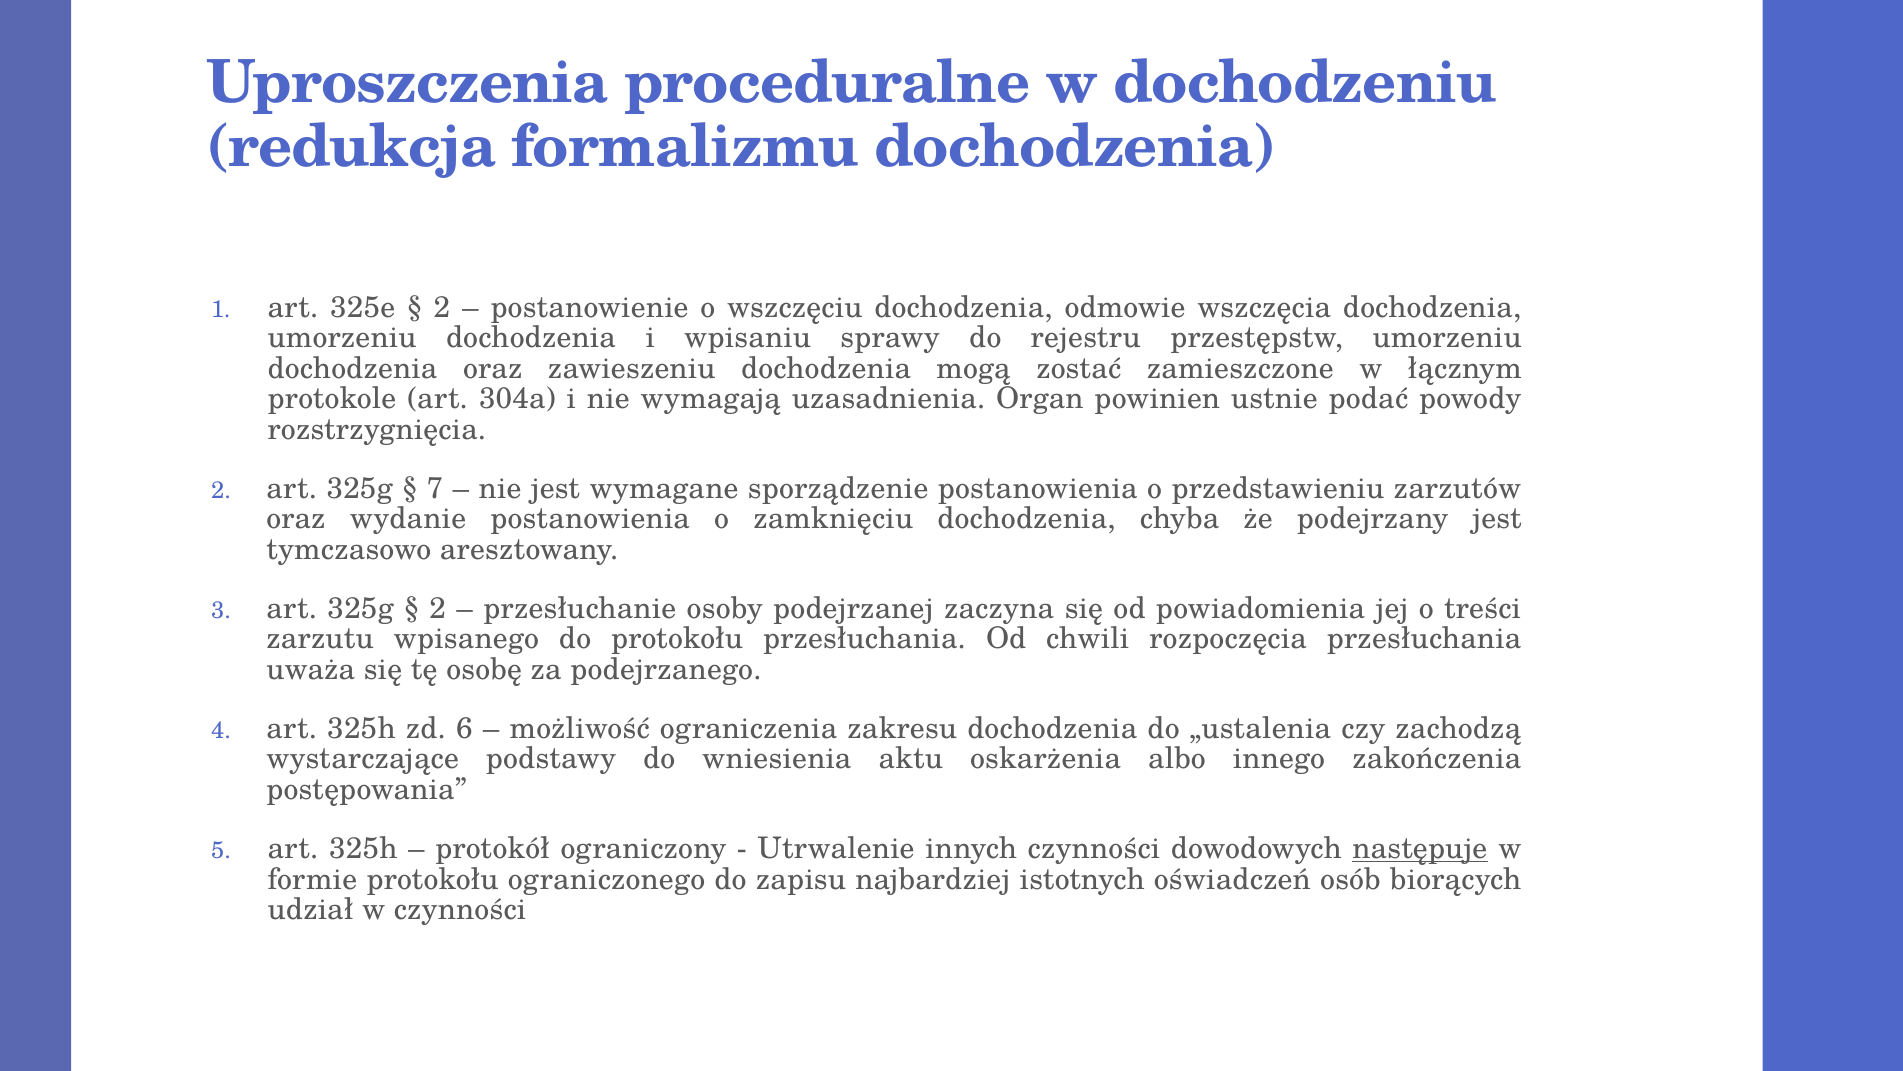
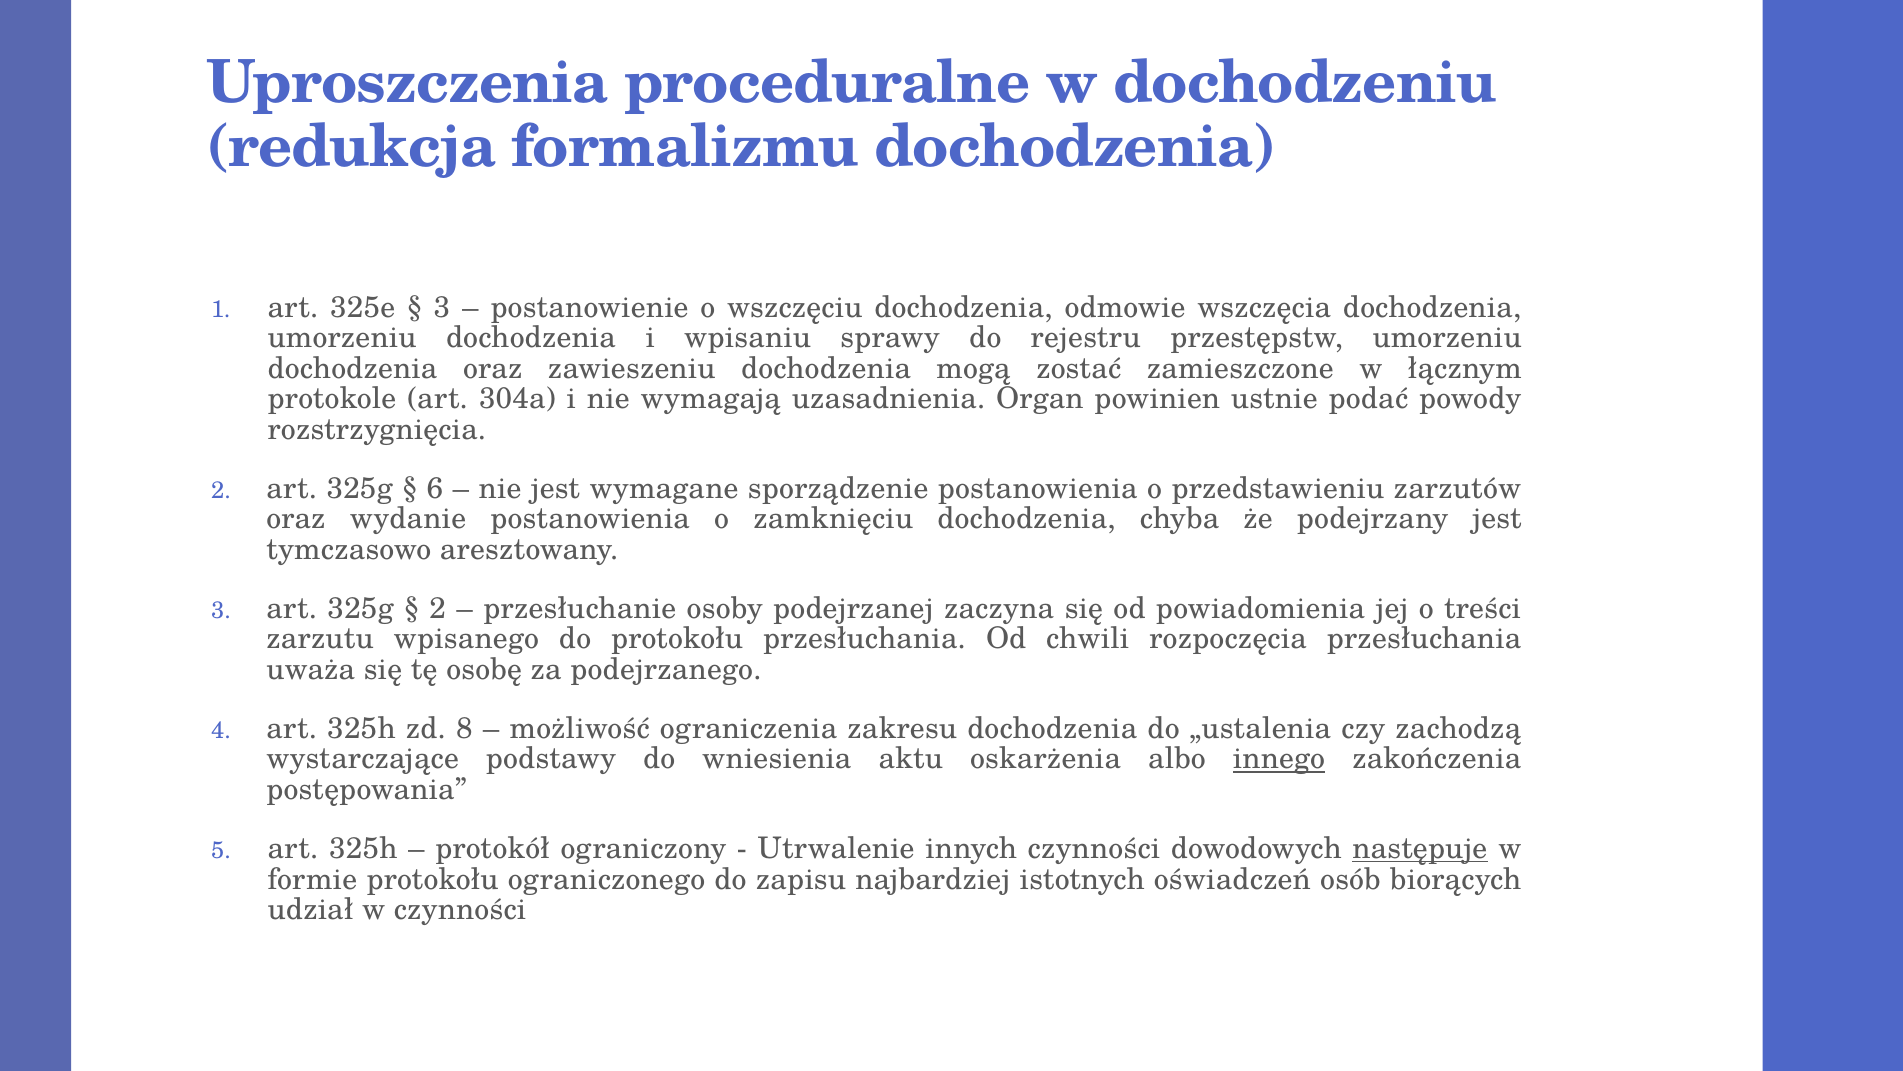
2: 2 -> 3 (442, 307)
7: 7 -> 6 (435, 488)
6: 6 -> 8 (464, 728)
innego underline: none -> present (1279, 759)
